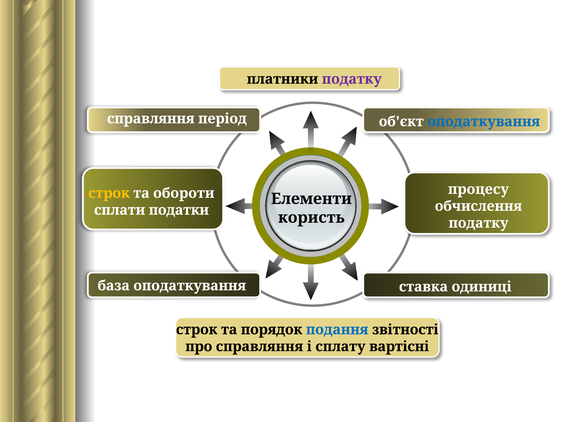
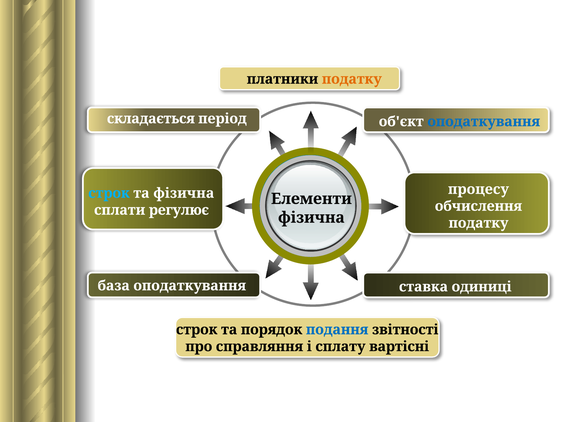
податку colour: purple -> orange (352, 79)
справляння: справляння -> складається (151, 118)
строк colour: yellow -> light blue (109, 193)
та обороти: обороти -> фізична (184, 193)
податки: податки -> регулює (179, 210)
користь: користь -> фізична (311, 217)
